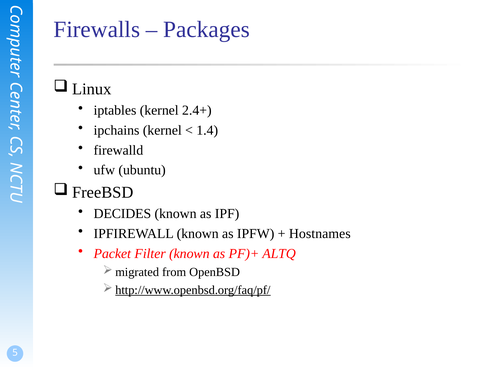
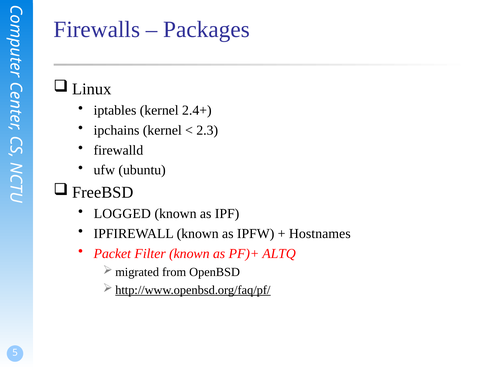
1.4: 1.4 -> 2.3 (207, 131)
DECIDES: DECIDES -> LOGGED (122, 214)
